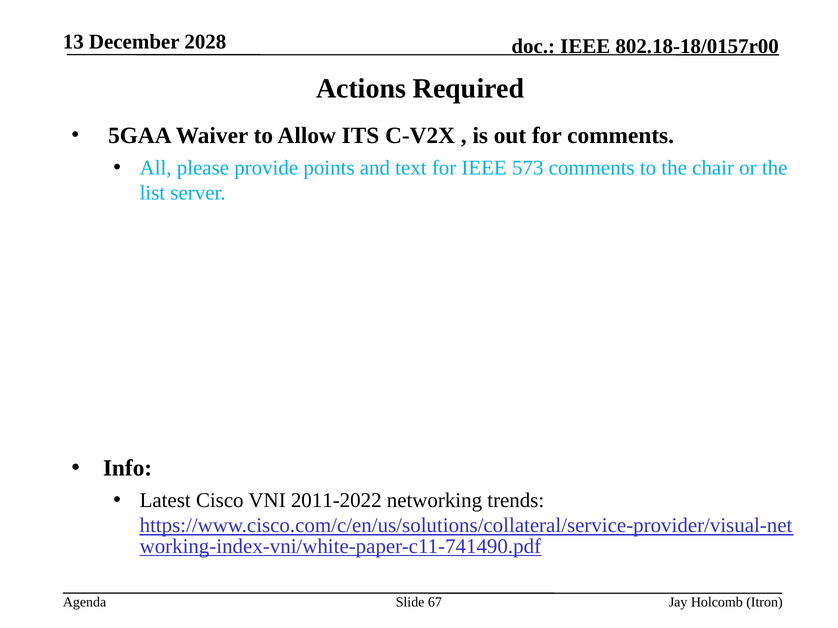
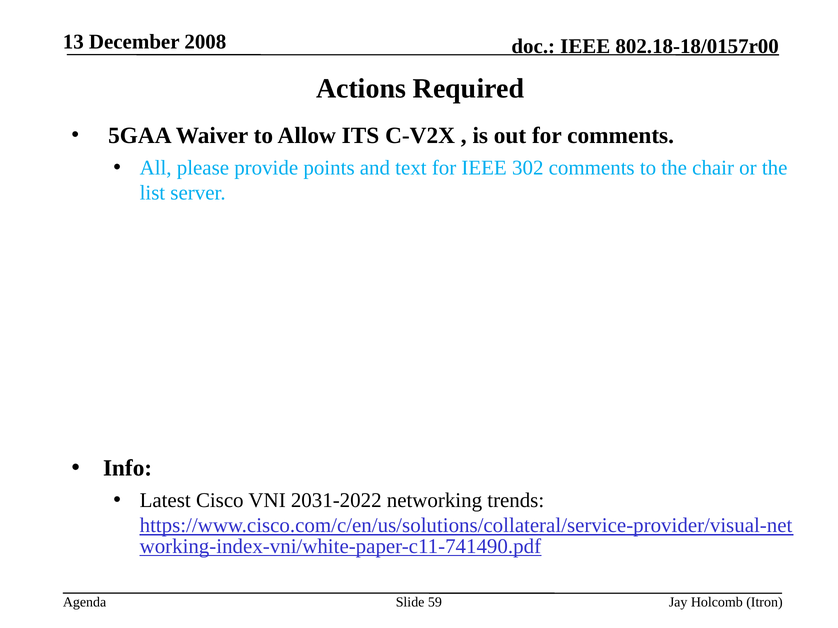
2028: 2028 -> 2008 (205, 42)
573: 573 -> 302 (528, 168)
2011-2022: 2011-2022 -> 2031-2022 (336, 501)
67: 67 -> 59 (435, 603)
